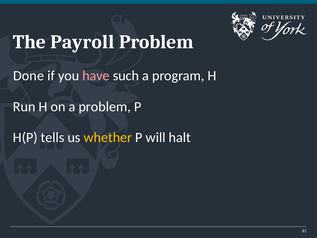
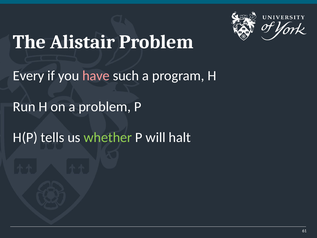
Payroll: Payroll -> Alistair (83, 42)
Done: Done -> Every (29, 76)
whether colour: yellow -> light green (108, 137)
